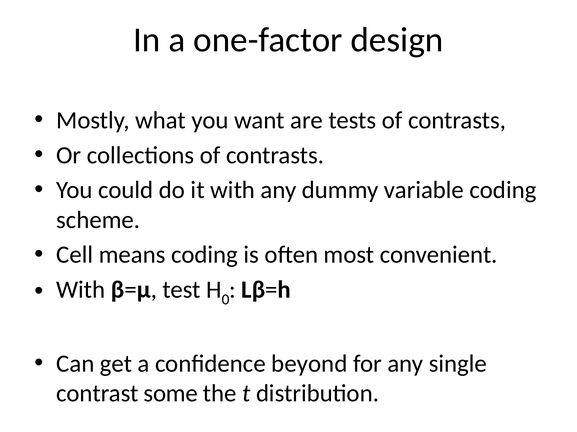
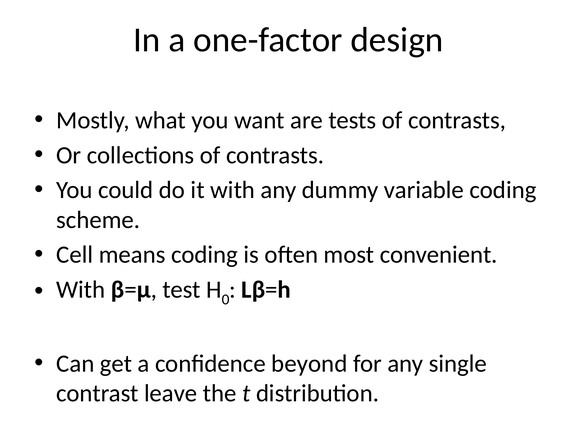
some: some -> leave (171, 394)
